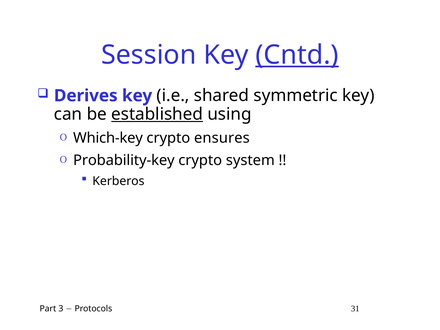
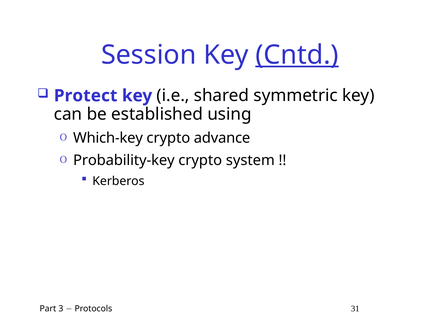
Derives: Derives -> Protect (86, 96)
established underline: present -> none (157, 114)
ensures: ensures -> advance (222, 138)
